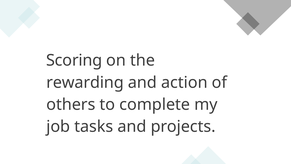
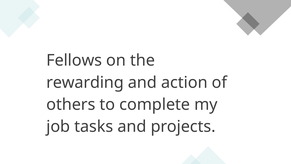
Scoring: Scoring -> Fellows (74, 60)
